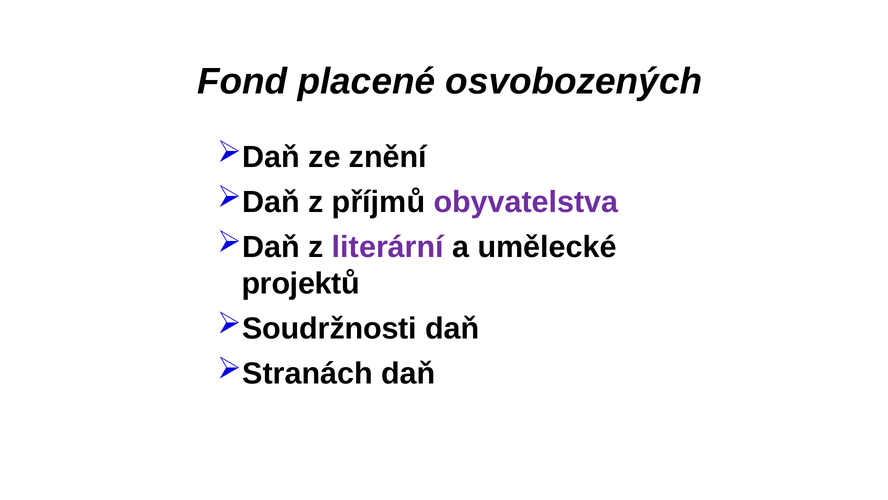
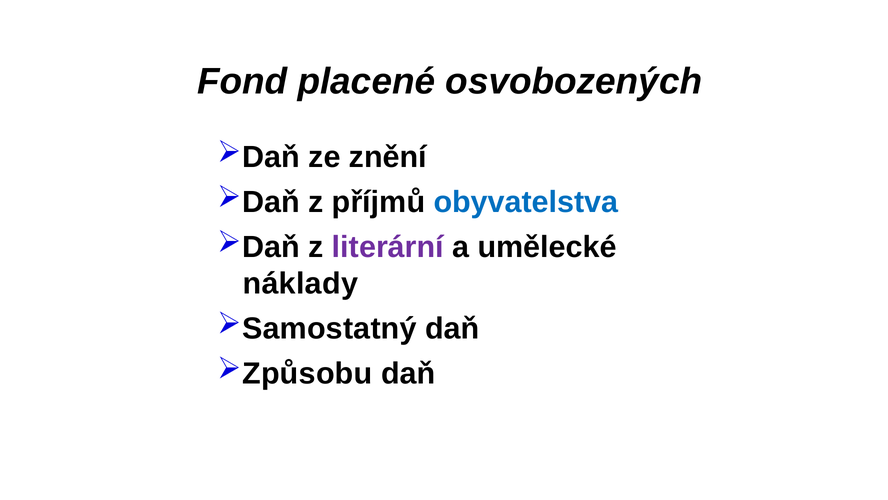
obyvatelstva colour: purple -> blue (526, 202)
projektů: projektů -> náklady (300, 284)
Soudržnosti: Soudržnosti -> Samostatný (329, 328)
Stranách: Stranách -> Způsobu (307, 373)
